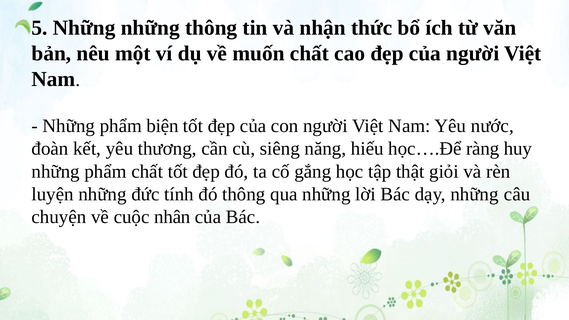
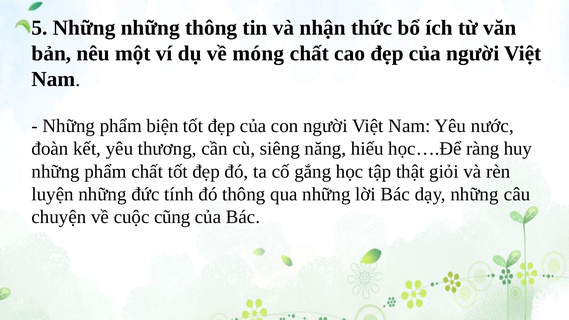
muốn: muốn -> móng (258, 54)
nhân: nhân -> cũng (172, 217)
